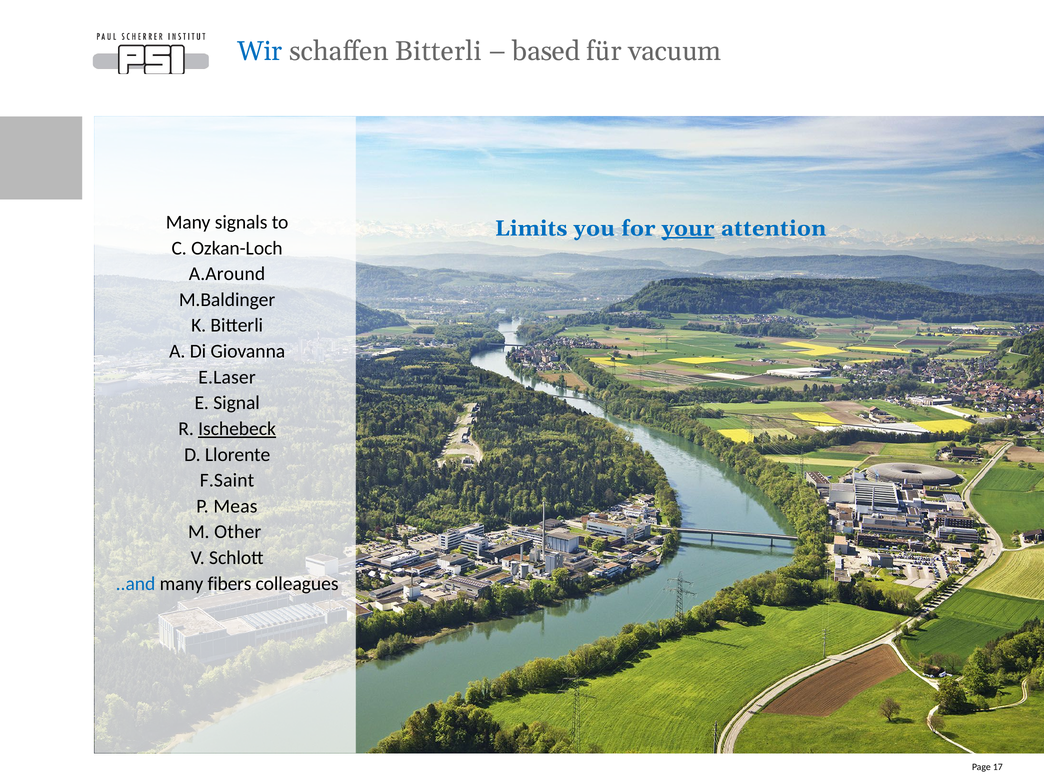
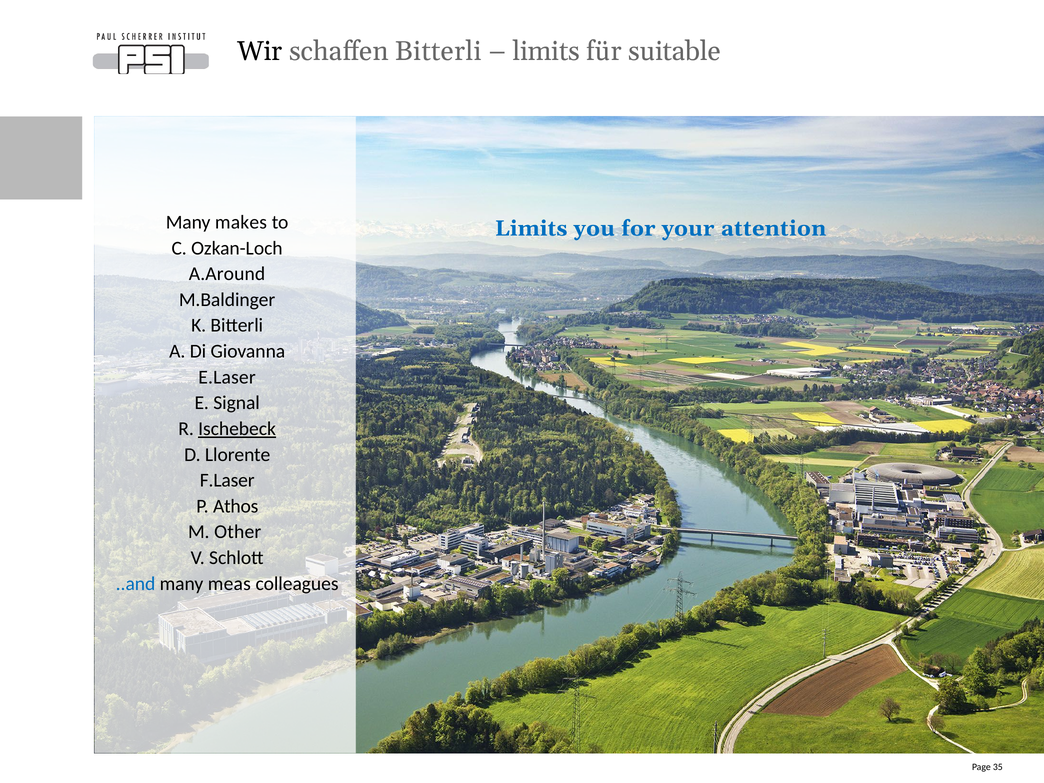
Wir colour: blue -> black (260, 52)
based: based -> limits (546, 52)
vacuum: vacuum -> suitable (675, 52)
signals: signals -> makes (241, 222)
your underline: present -> none (688, 228)
F.Saint: F.Saint -> F.Laser (227, 480)
Meas: Meas -> Athos (236, 506)
fibers: fibers -> meas (229, 584)
17: 17 -> 35 (998, 767)
